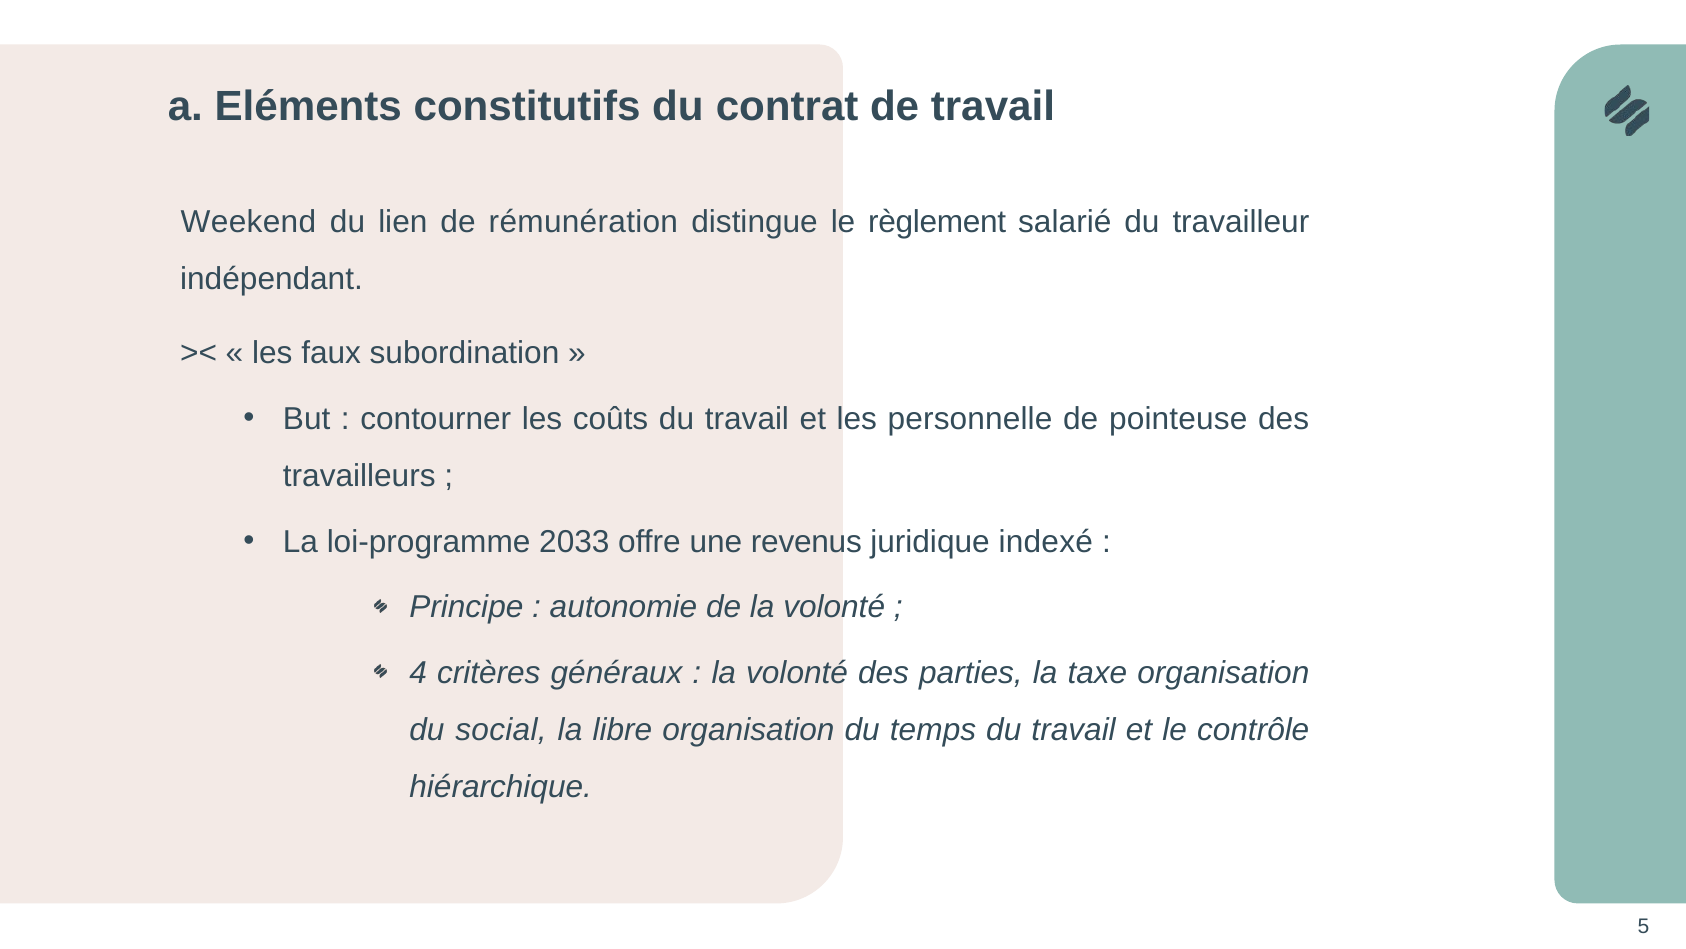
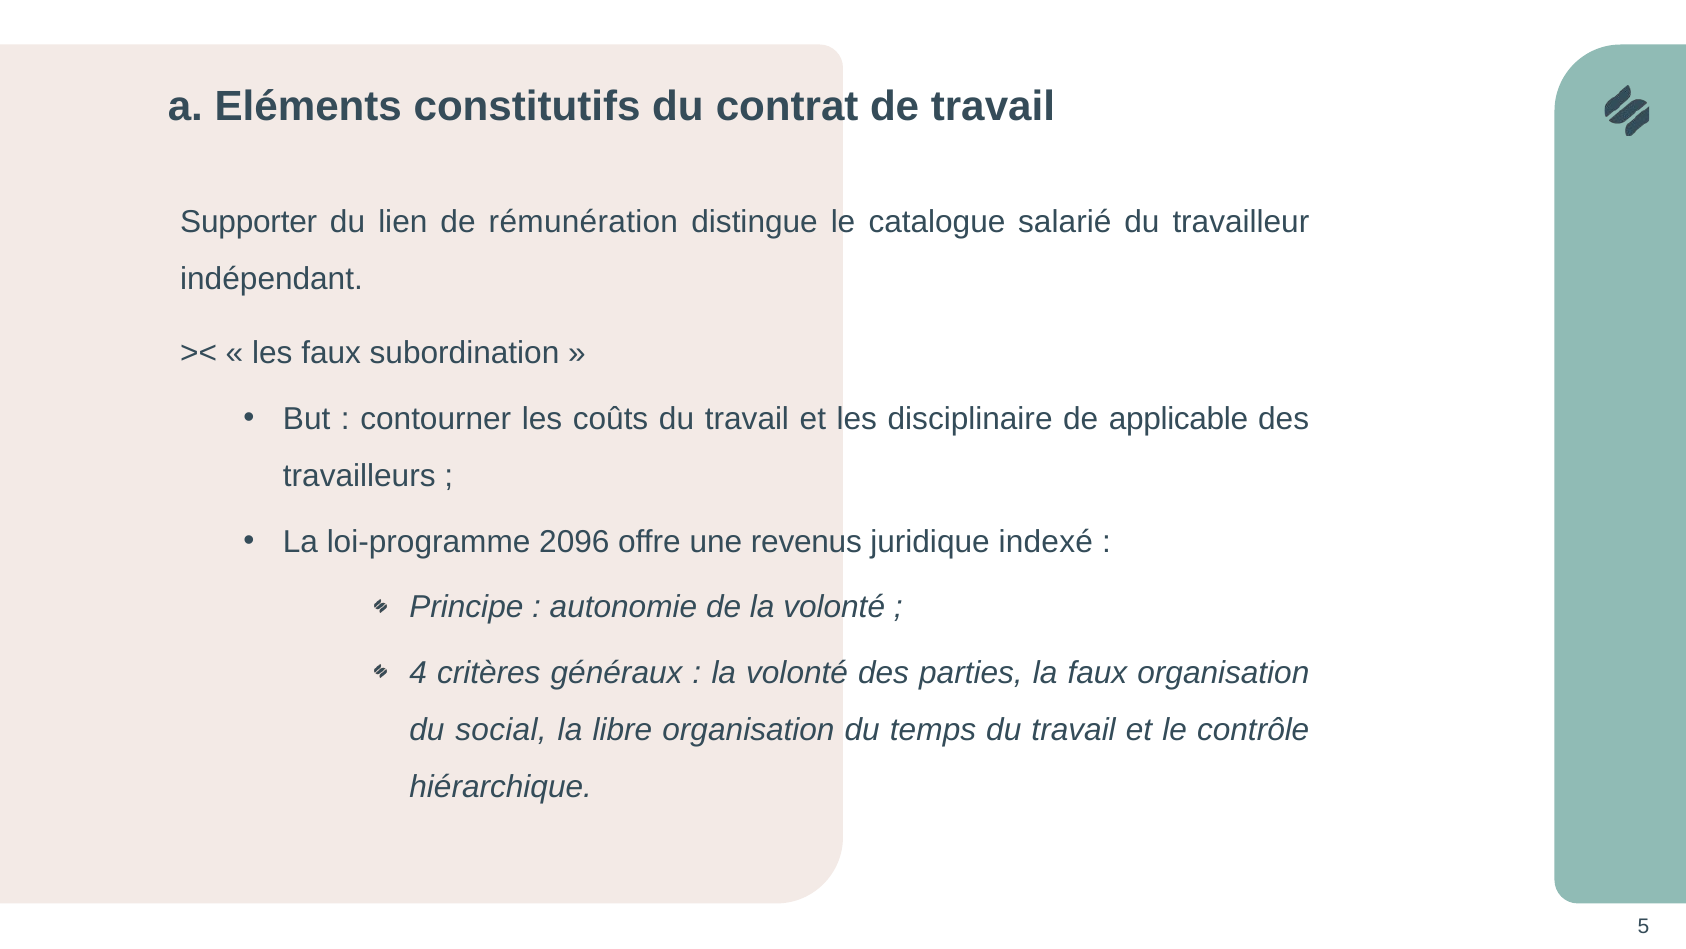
Weekend: Weekend -> Supporter (249, 222)
règlement: règlement -> catalogue (937, 222)
personnelle: personnelle -> disciplinaire (970, 419)
pointeuse: pointeuse -> applicable (1179, 419)
2033: 2033 -> 2096 (574, 541)
la taxe: taxe -> faux (1097, 673)
